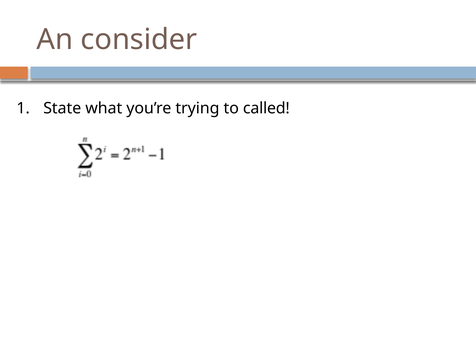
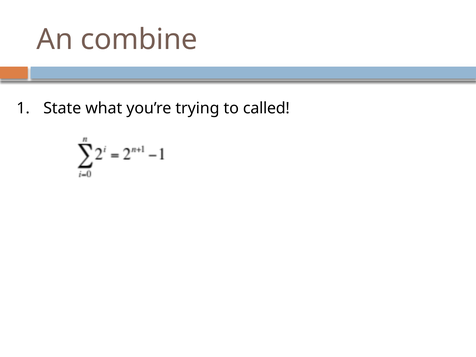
consider: consider -> combine (139, 40)
